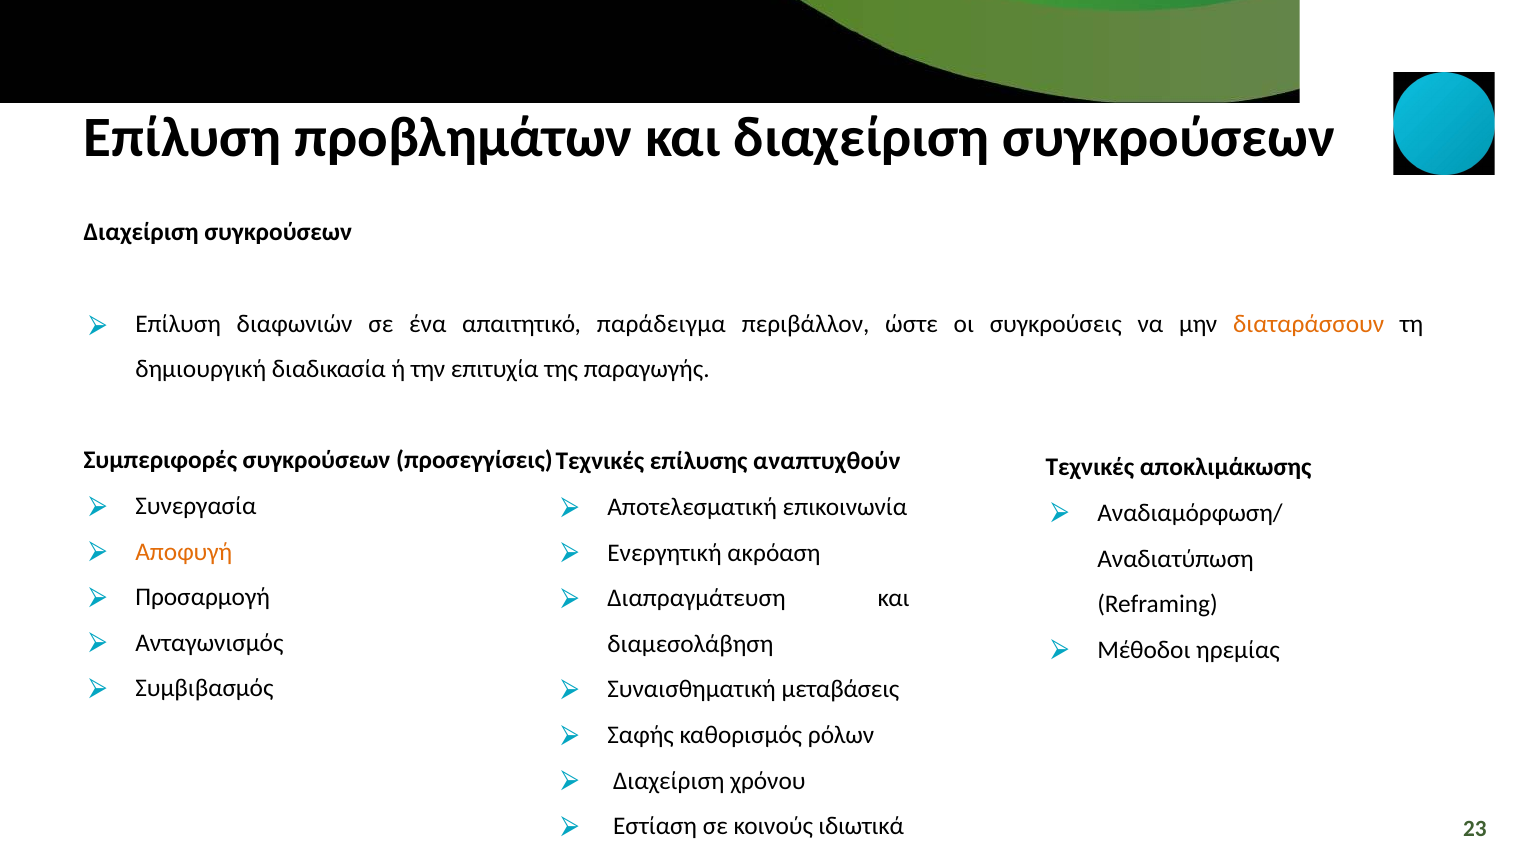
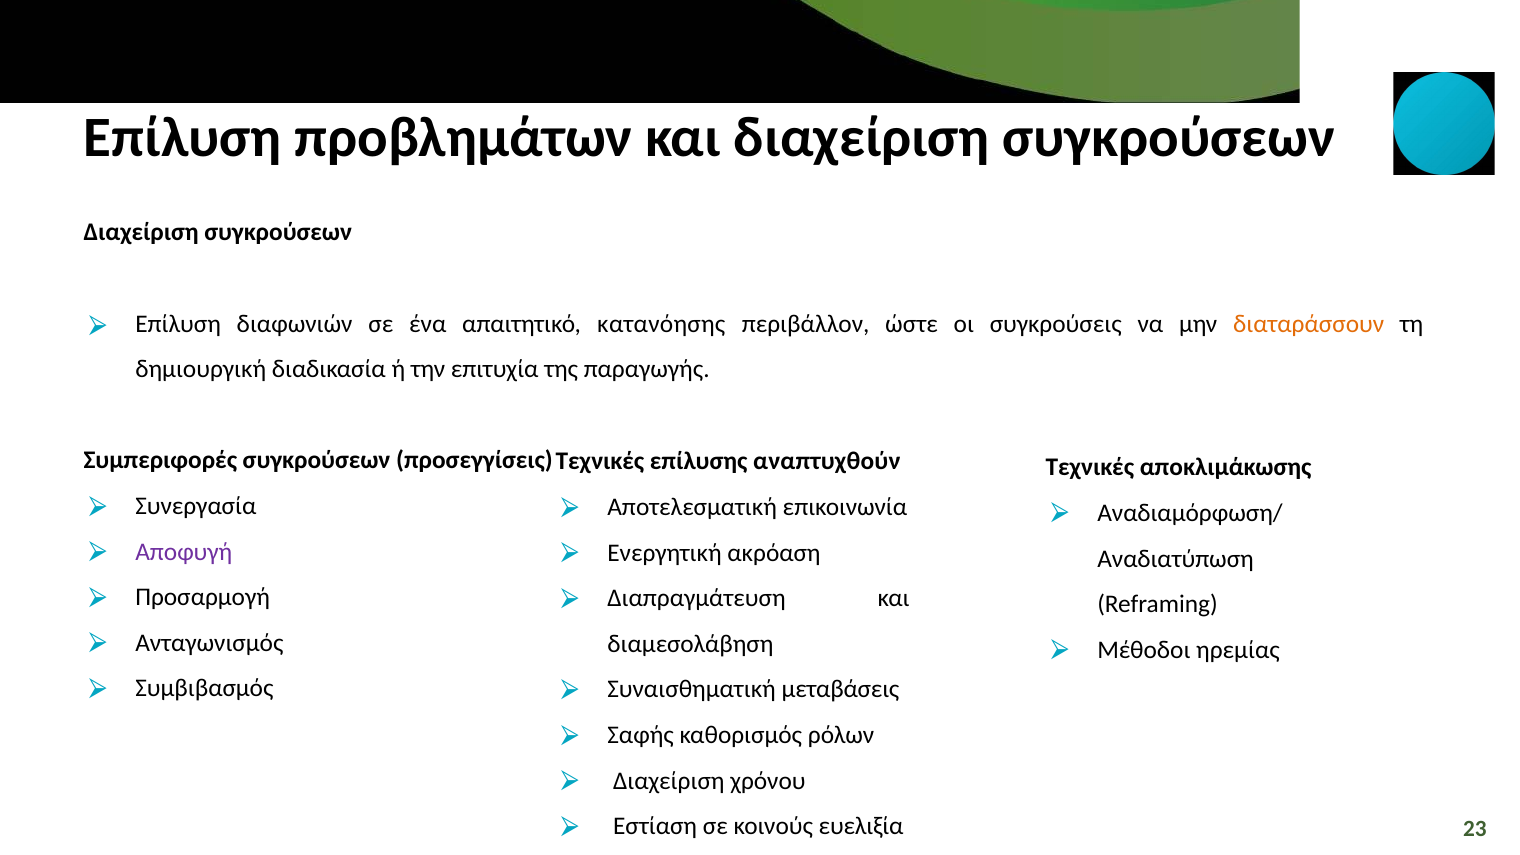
παράδειγμα: παράδειγμα -> κατανόησης (661, 324)
Αποφυγή colour: orange -> purple (184, 552)
ιδιωτικά: ιδιωτικά -> ευελιξία (861, 826)
